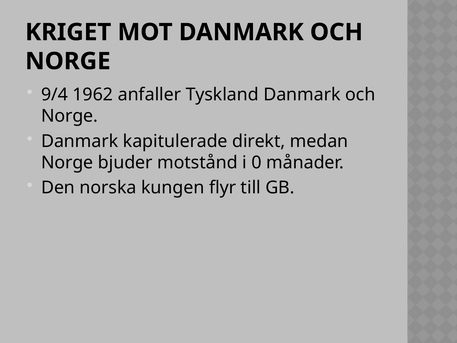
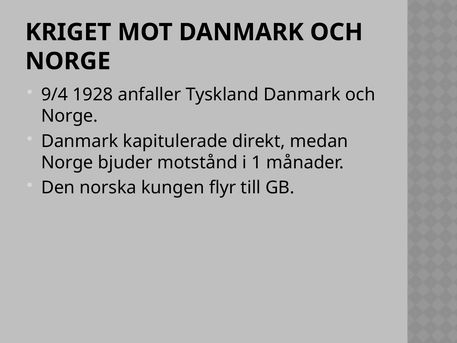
1962: 1962 -> 1928 (93, 95)
0: 0 -> 1 (257, 162)
